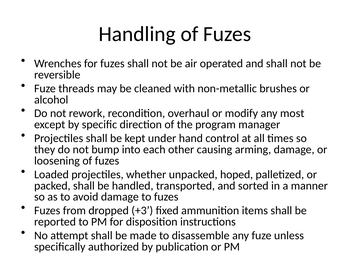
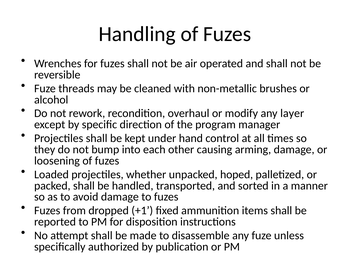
most: most -> layer (292, 113)
+3: +3 -> +1 (142, 210)
